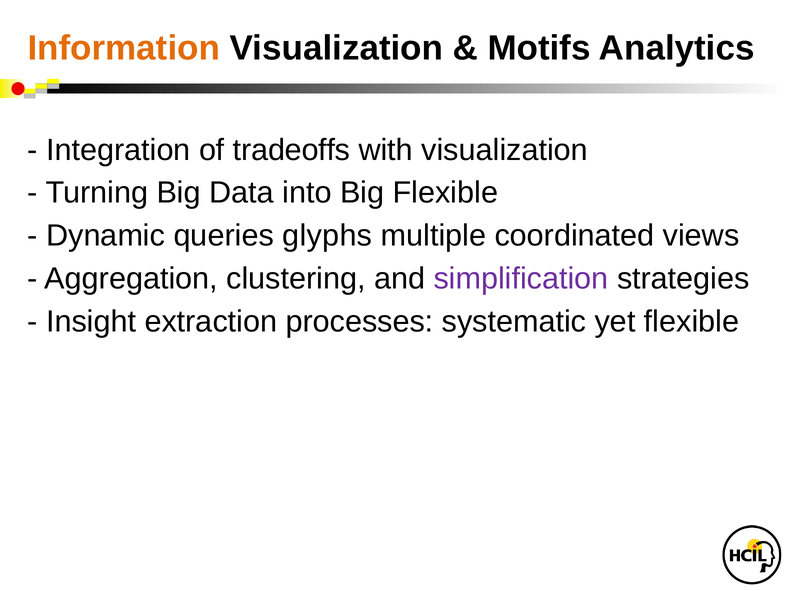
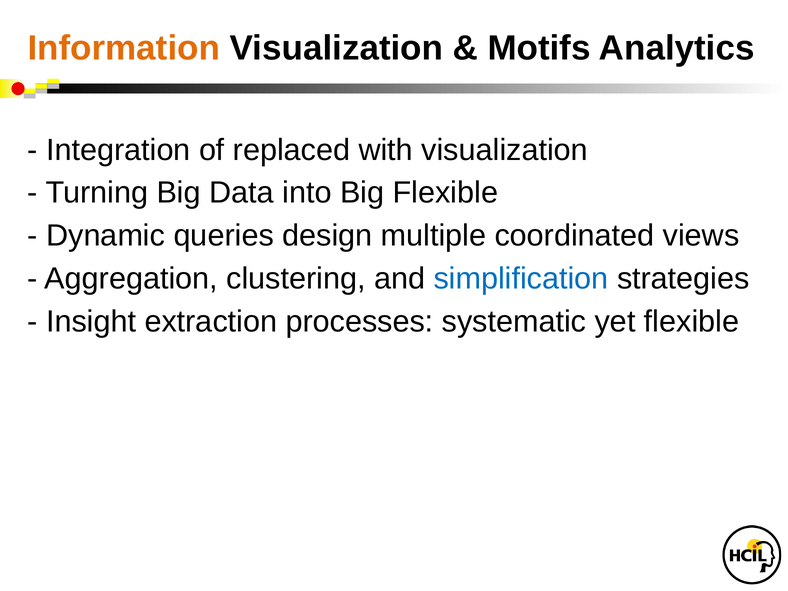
tradeoffs: tradeoffs -> replaced (292, 150)
glyphs: glyphs -> design (327, 236)
simplification colour: purple -> blue (521, 279)
